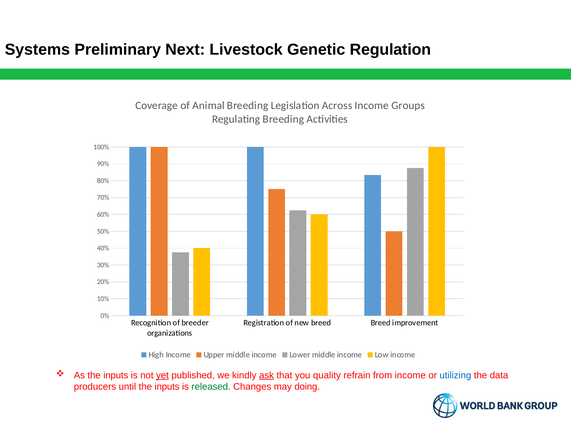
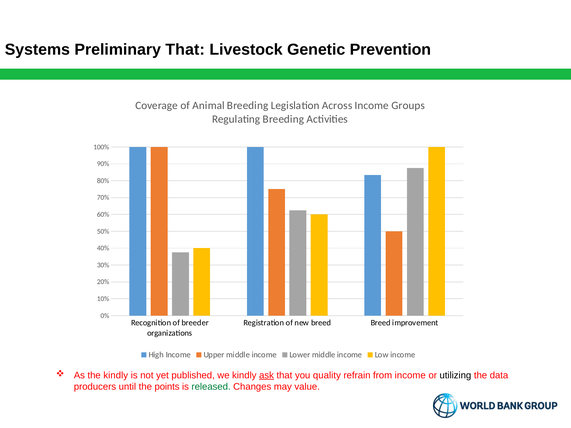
Preliminary Next: Next -> That (185, 50)
Regulation: Regulation -> Prevention (390, 50)
As the inputs: inputs -> kindly (116, 376)
yet underline: present -> none (162, 376)
utilizing colour: blue -> black (455, 376)
until the inputs: inputs -> points (167, 387)
doing: doing -> value (307, 387)
